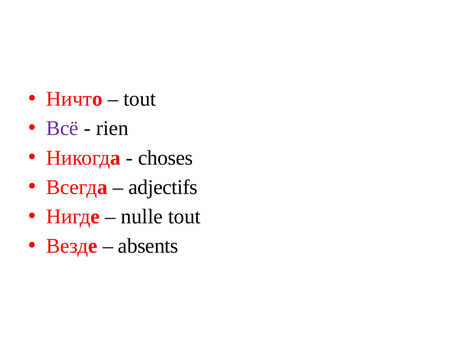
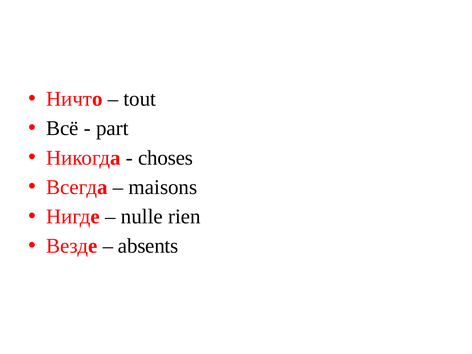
Всё colour: purple -> black (62, 128)
rien: rien -> part (112, 128)
adjectifs: adjectifs -> maisons (163, 187)
nulle tout: tout -> rien (184, 217)
